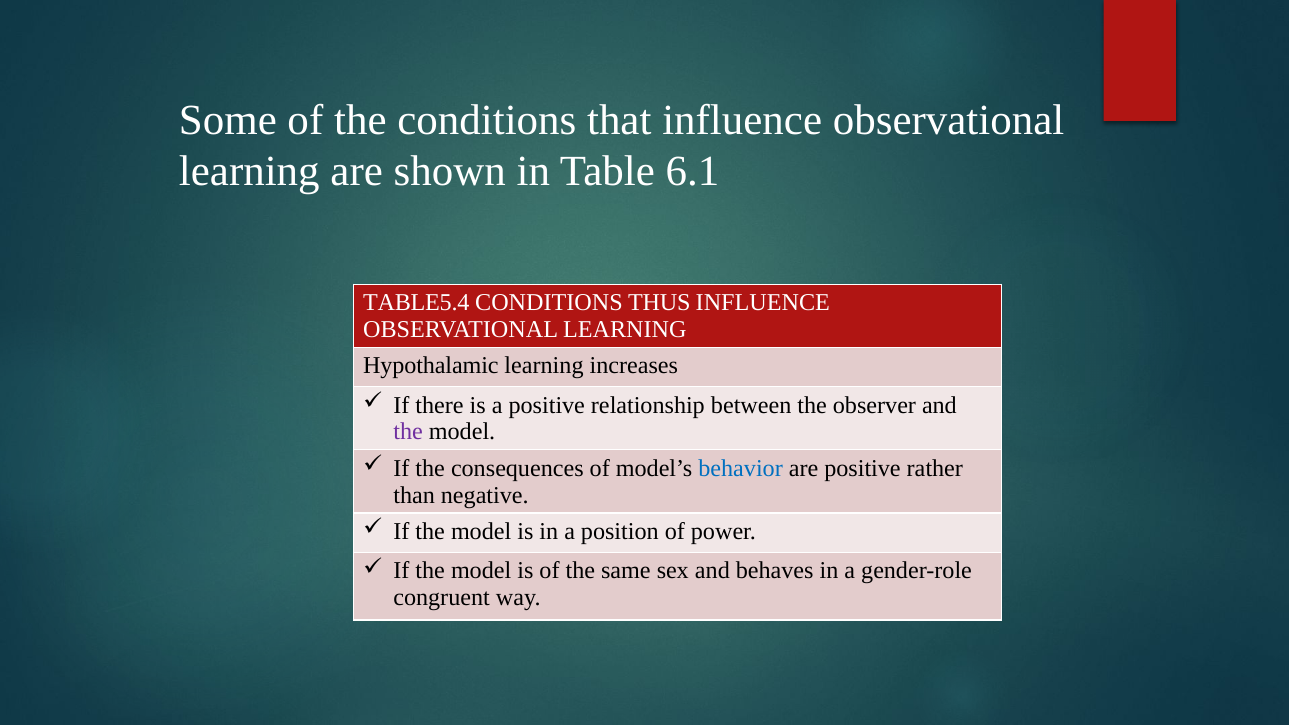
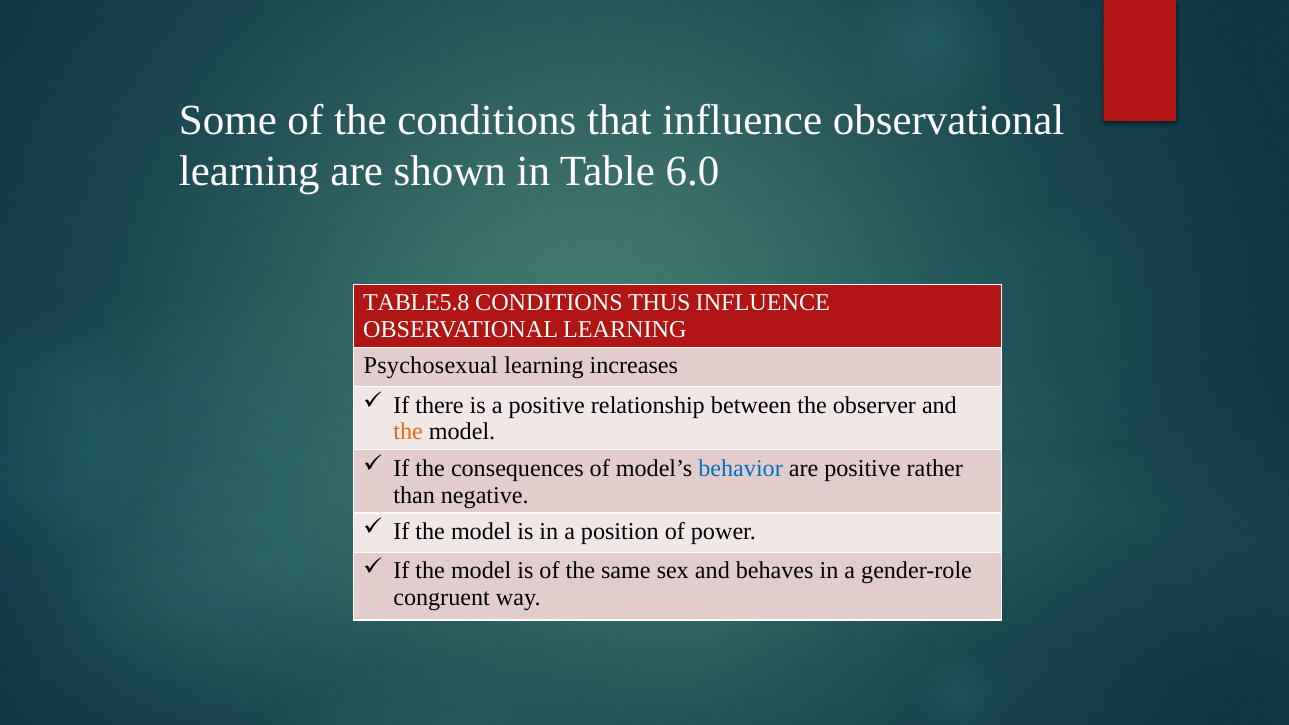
6.1: 6.1 -> 6.0 (692, 172)
TABLE5.4: TABLE5.4 -> TABLE5.8 (416, 303)
Hypothalamic: Hypothalamic -> Psychosexual (431, 366)
the colour: purple -> orange (408, 432)
